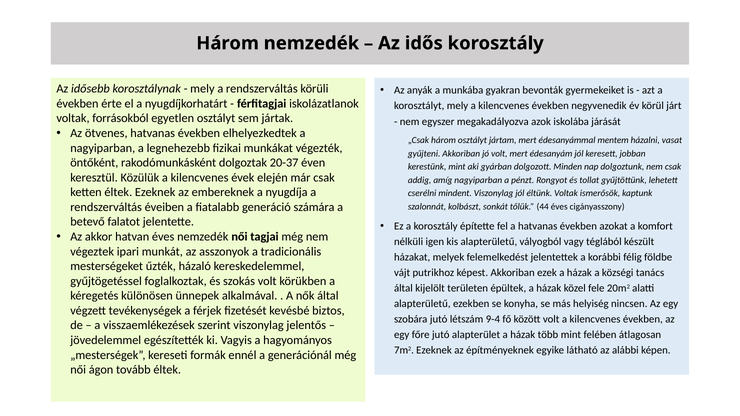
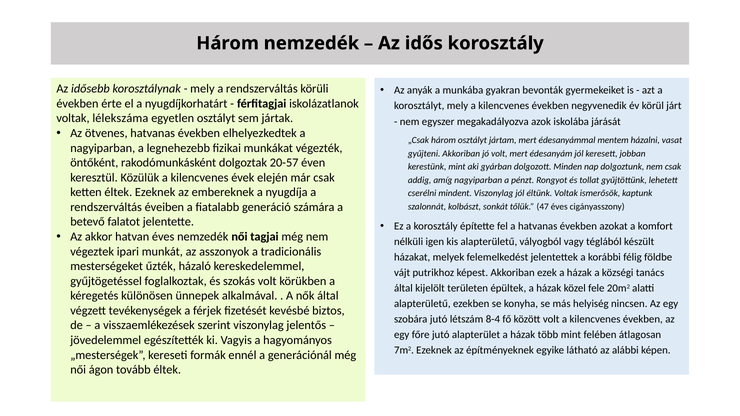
forrásokból: forrásokból -> lélekszáma (120, 118)
20-37: 20-37 -> 20-57 (284, 163)
44: 44 -> 47 (543, 207)
9-4: 9-4 -> 8-4 (493, 319)
